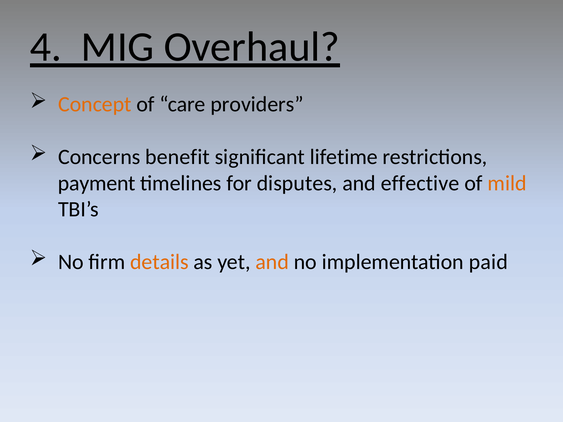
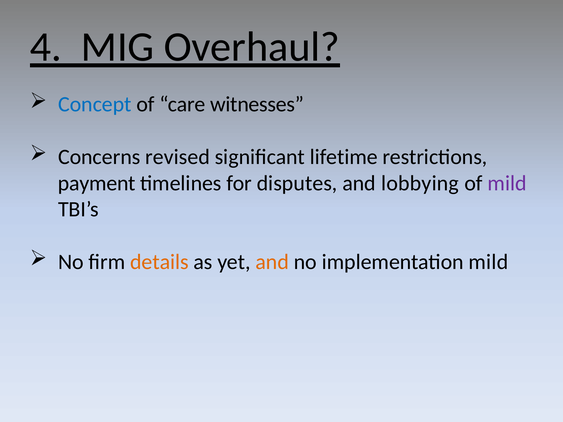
Concept colour: orange -> blue (95, 104)
providers: providers -> witnesses (257, 104)
benefit: benefit -> revised (178, 157)
effective: effective -> lobbying (420, 183)
mild colour: orange -> purple (507, 183)
implementation paid: paid -> mild (488, 262)
